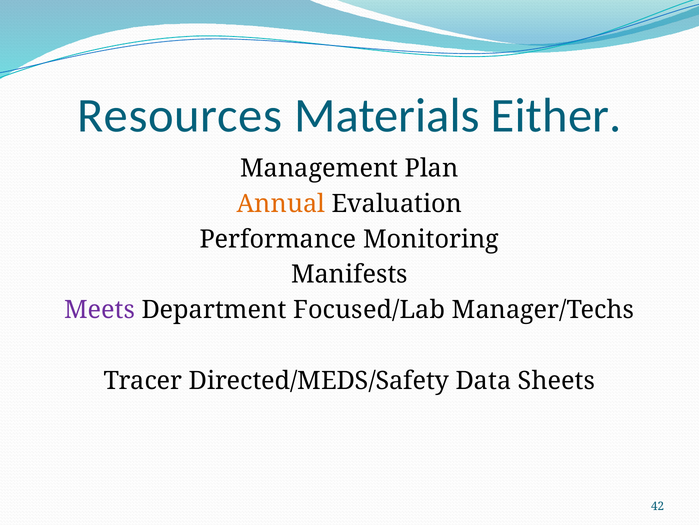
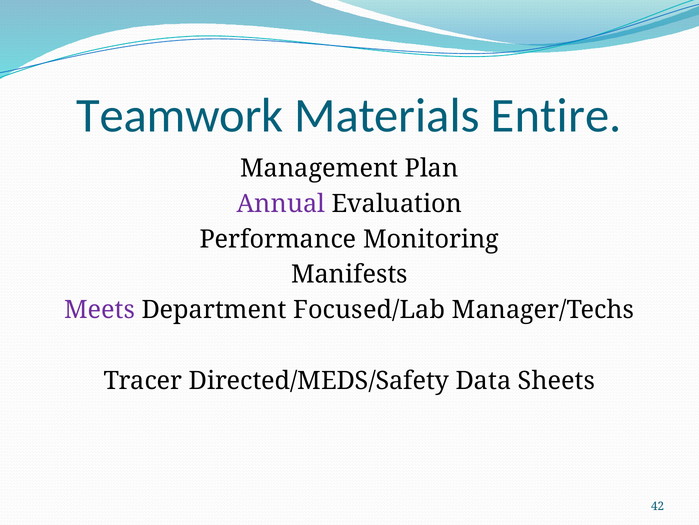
Resources: Resources -> Teamwork (180, 115)
Either: Either -> Entire (556, 115)
Annual colour: orange -> purple (281, 204)
